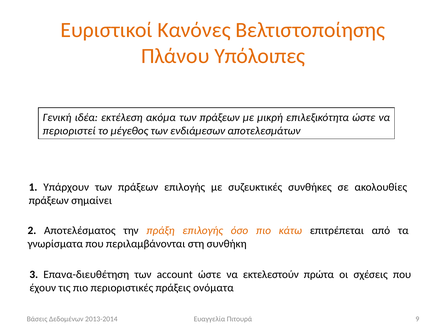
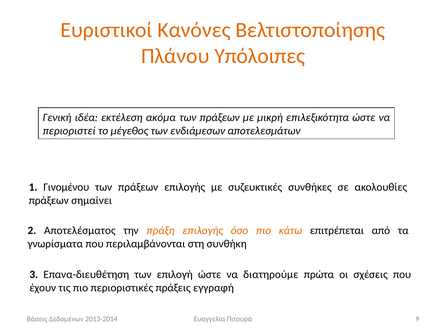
Υπάρχουν: Υπάρχουν -> Γινομένου (66, 187)
account: account -> επιλογή (175, 275)
εκτελεστούν: εκτελεστούν -> διατηρούμε (271, 275)
ονόματα: ονόματα -> εγγραφή (213, 288)
